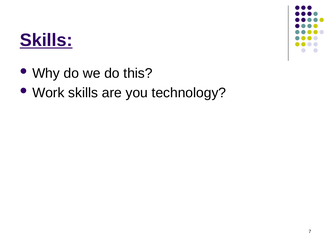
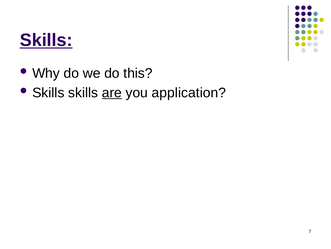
Work: Work -> Skills (48, 92)
are underline: none -> present (112, 92)
technology: technology -> application (189, 92)
